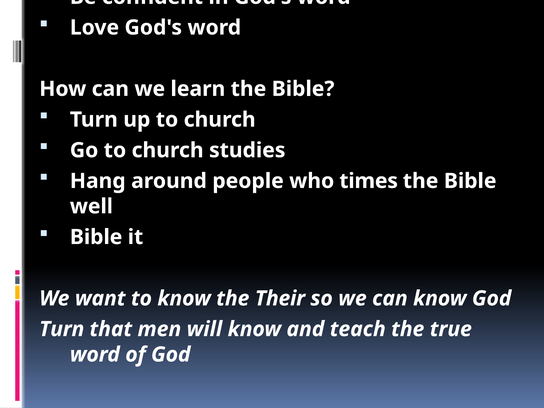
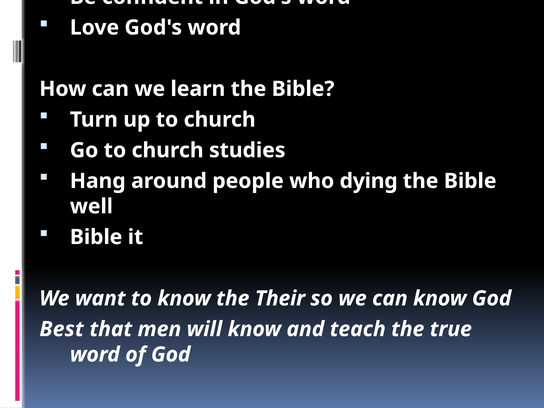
who times: times -> dying (369, 181)
Turn: Turn -> Best (62, 329)
